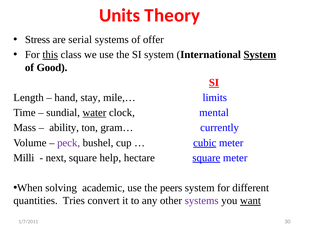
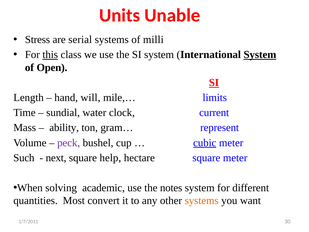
Theory: Theory -> Unable (172, 15)
offer: offer -> milli (153, 40)
Good: Good -> Open (52, 68)
stay: stay -> will (90, 98)
water underline: present -> none (94, 113)
mental: mental -> current (214, 113)
currently: currently -> represent (220, 128)
Milli: Milli -> Such (24, 158)
square underline: present -> none (206, 158)
peers: peers -> notes (171, 188)
Tries: Tries -> Most (74, 200)
systems colour: purple -> orange (202, 200)
want underline: present -> none (250, 200)
